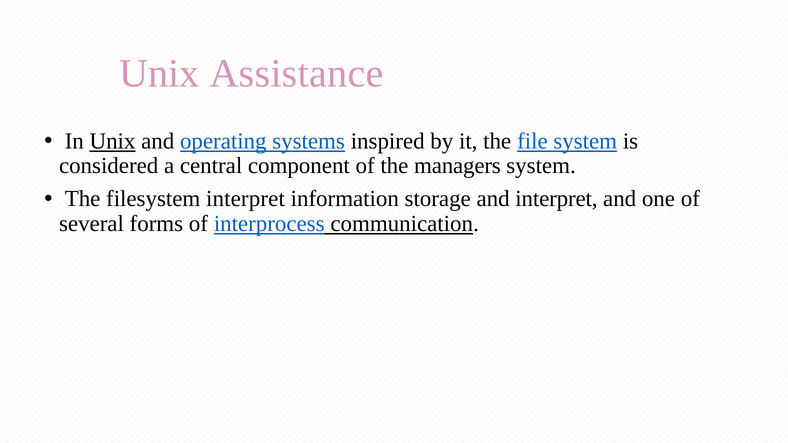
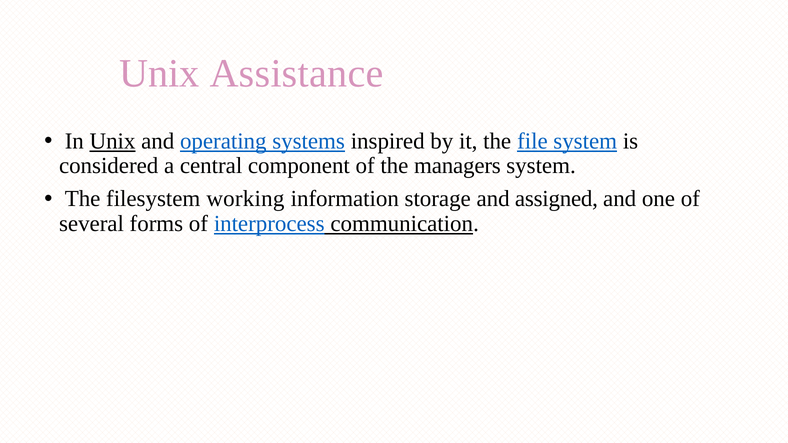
filesystem interpret: interpret -> working (245, 199)
and interpret: interpret -> assigned (556, 199)
